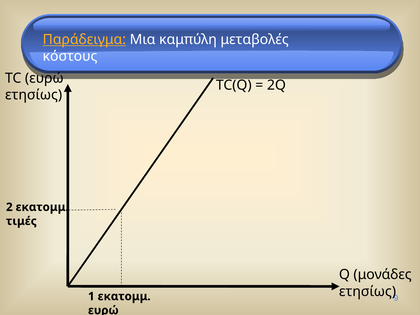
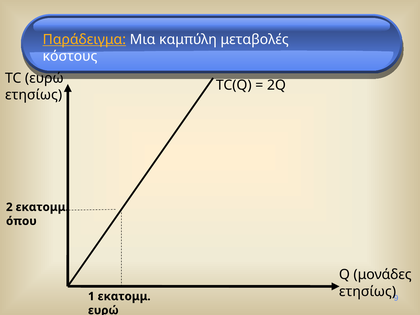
τιμές: τιμές -> όπου (21, 221)
